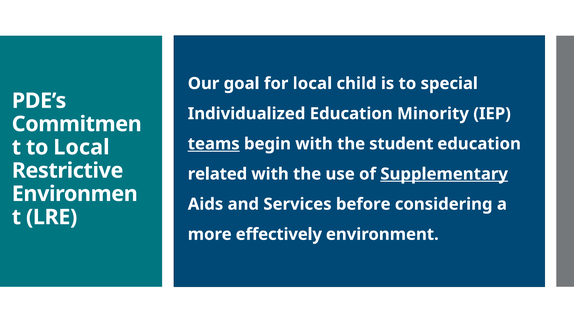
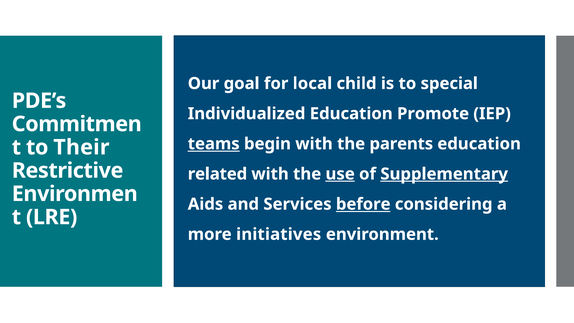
Minority: Minority -> Promote (433, 114)
student: student -> parents (401, 144)
to Local: Local -> Their (81, 147)
use underline: none -> present (340, 174)
before underline: none -> present (363, 204)
effectively: effectively -> initiatives (279, 234)
